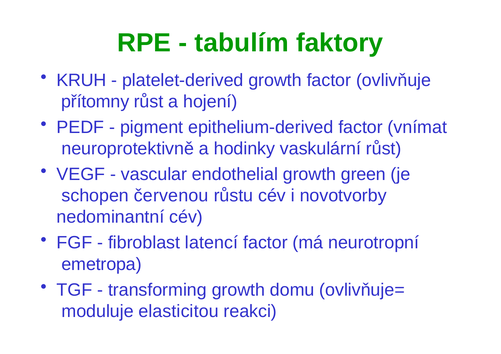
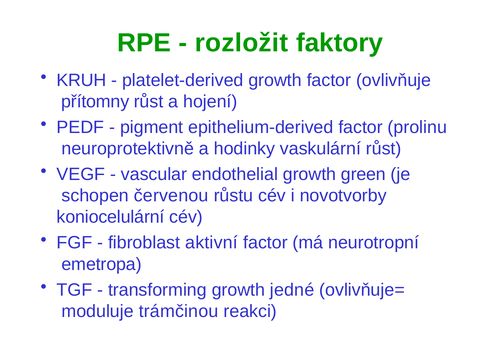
tabulím: tabulím -> rozložit (241, 43)
vnímat: vnímat -> prolinu (417, 127)
nedominantní: nedominantní -> koniocelulární (111, 217)
latencí: latencí -> aktivní (212, 243)
domu: domu -> jedné (292, 290)
elasticitou: elasticitou -> trámčinou (179, 312)
